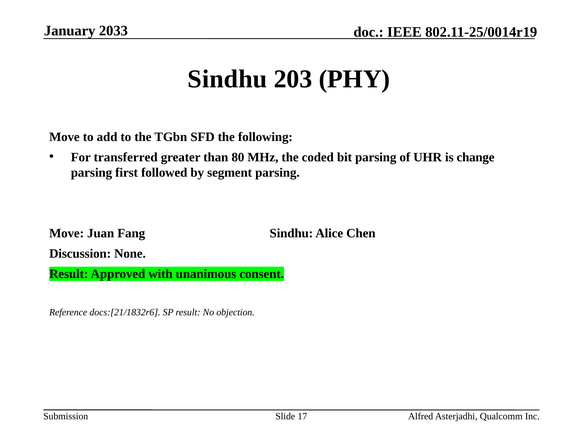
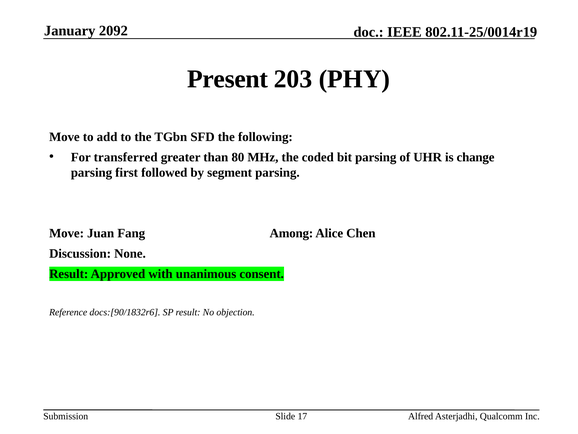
2033: 2033 -> 2092 (113, 31)
Sindhu: Sindhu -> Present (228, 79)
Fang Sindhu: Sindhu -> Among (291, 233)
docs:[21/1832r6: docs:[21/1832r6 -> docs:[90/1832r6 (125, 312)
